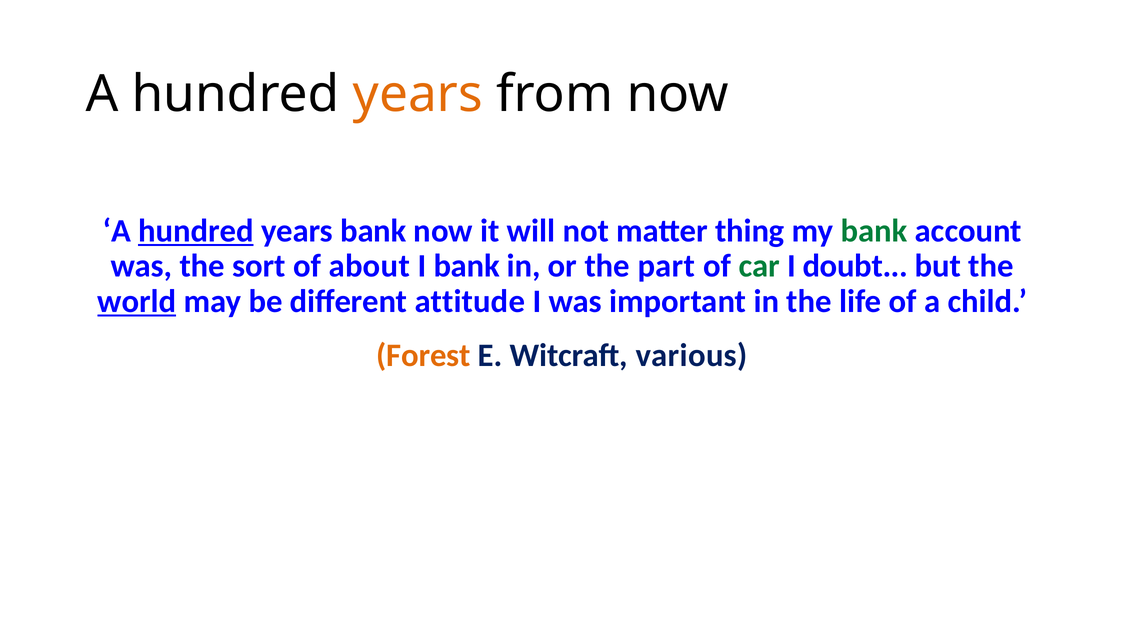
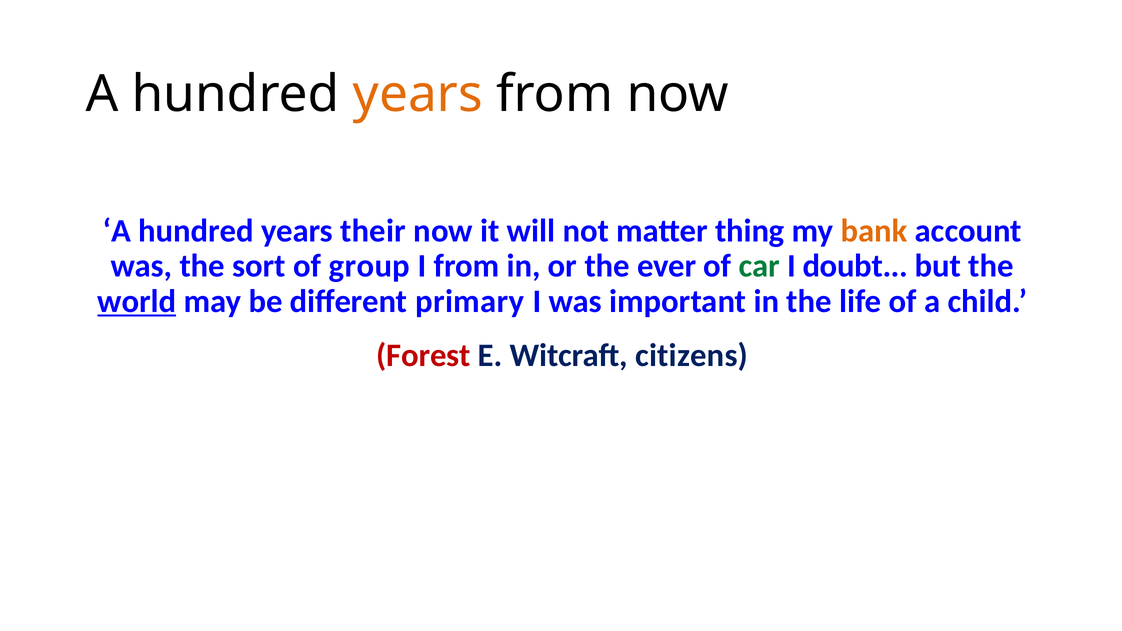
hundred underline: present -> none (196, 231)
years bank: bank -> their (373, 231)
bank colour: green -> orange (874, 231)
about: about -> group (369, 266)
I bank: bank -> from (467, 266)
part: part -> ever (667, 266)
attitude: attitude -> primary (470, 302)
Forest colour: orange -> red (423, 356)
various: various -> citizens (692, 356)
